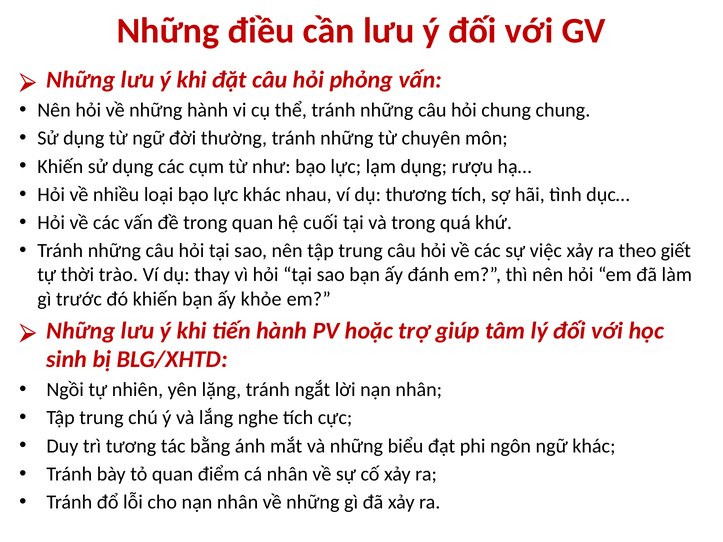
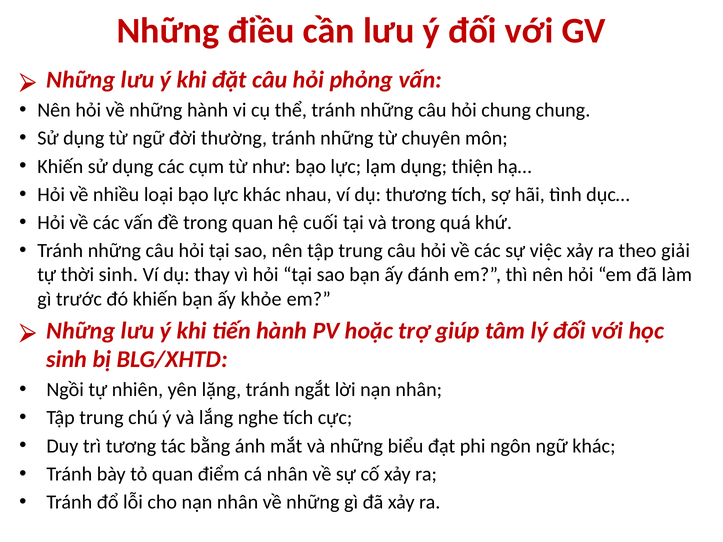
rượu: rượu -> thiện (472, 167)
giết: giết -> giải (676, 251)
thời trào: trào -> sinh (118, 275)
